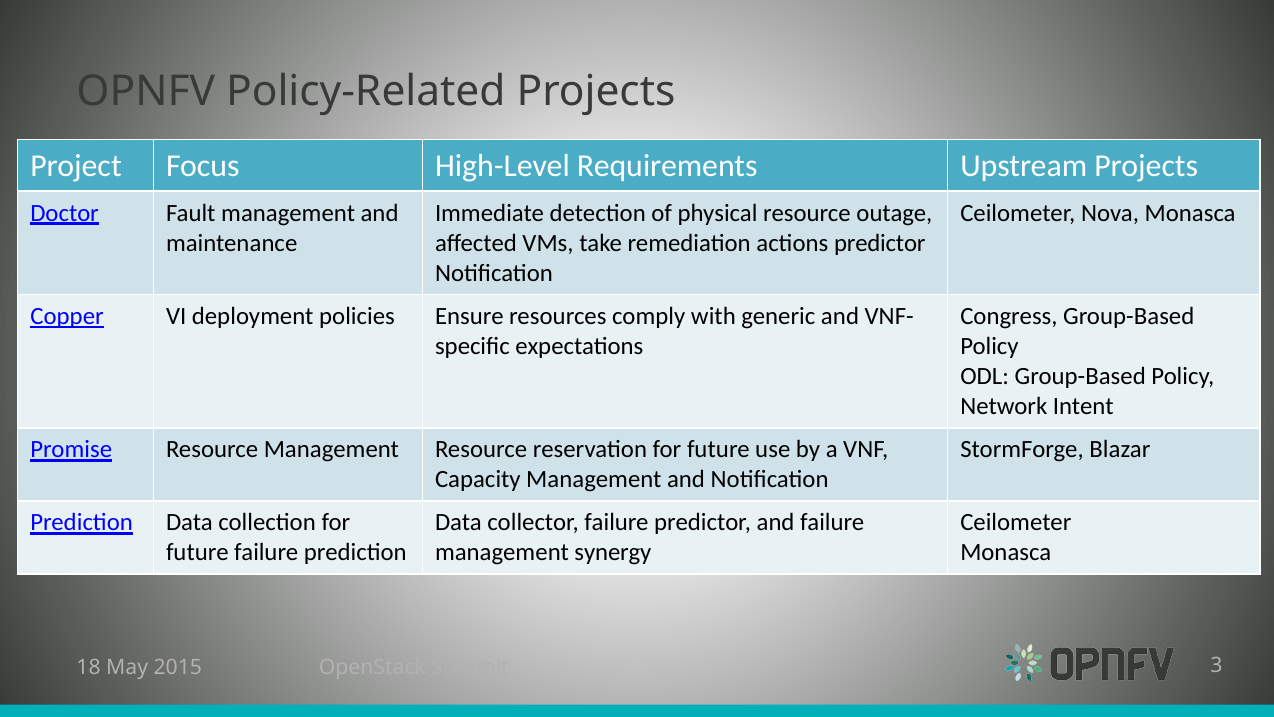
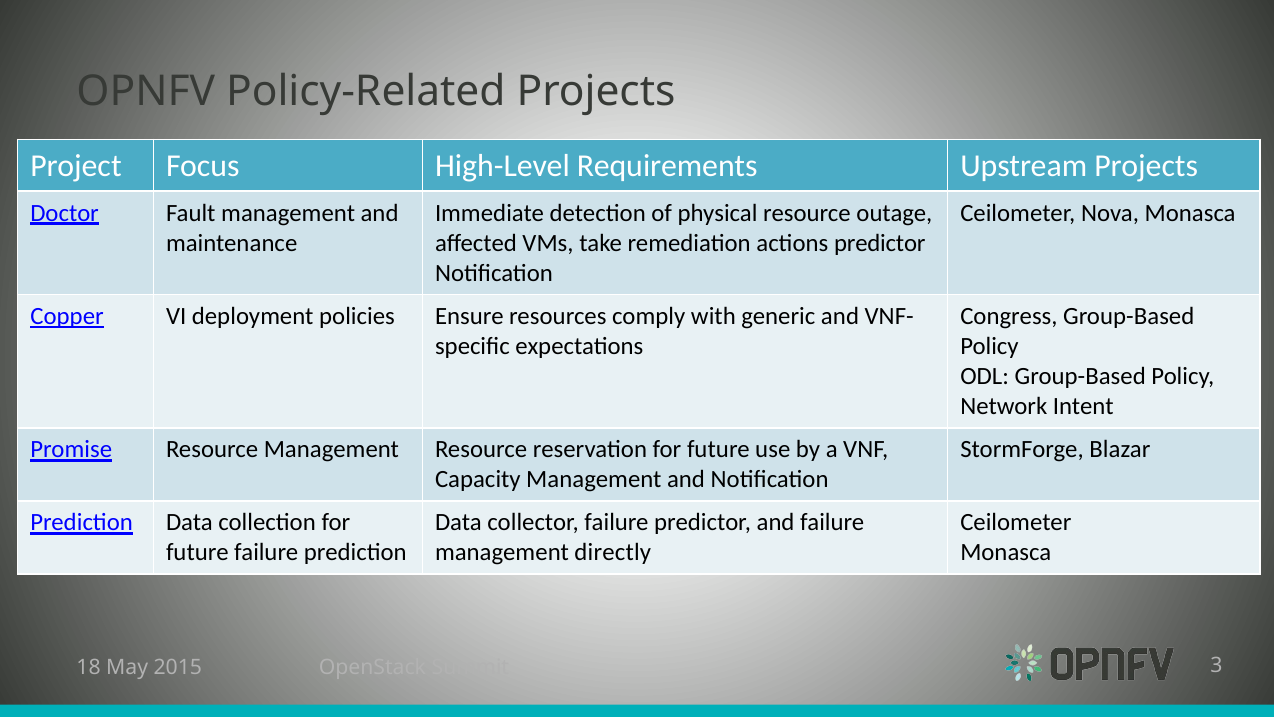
synergy: synergy -> directly (613, 553)
